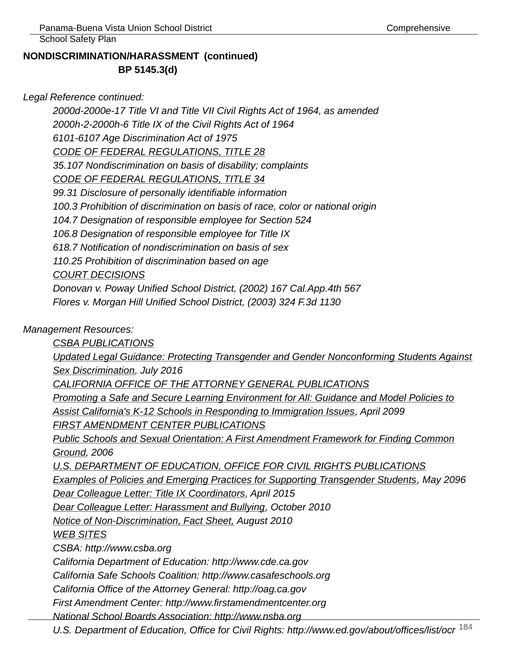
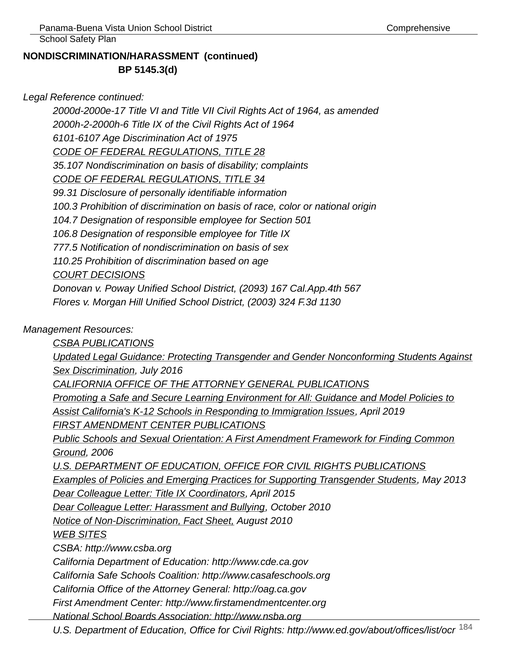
524: 524 -> 501 (303, 220)
618.7: 618.7 -> 777.5 (65, 247)
2002: 2002 -> 2093 (254, 288)
2099: 2099 -> 2019 (394, 411)
2096: 2096 -> 2013 (455, 479)
